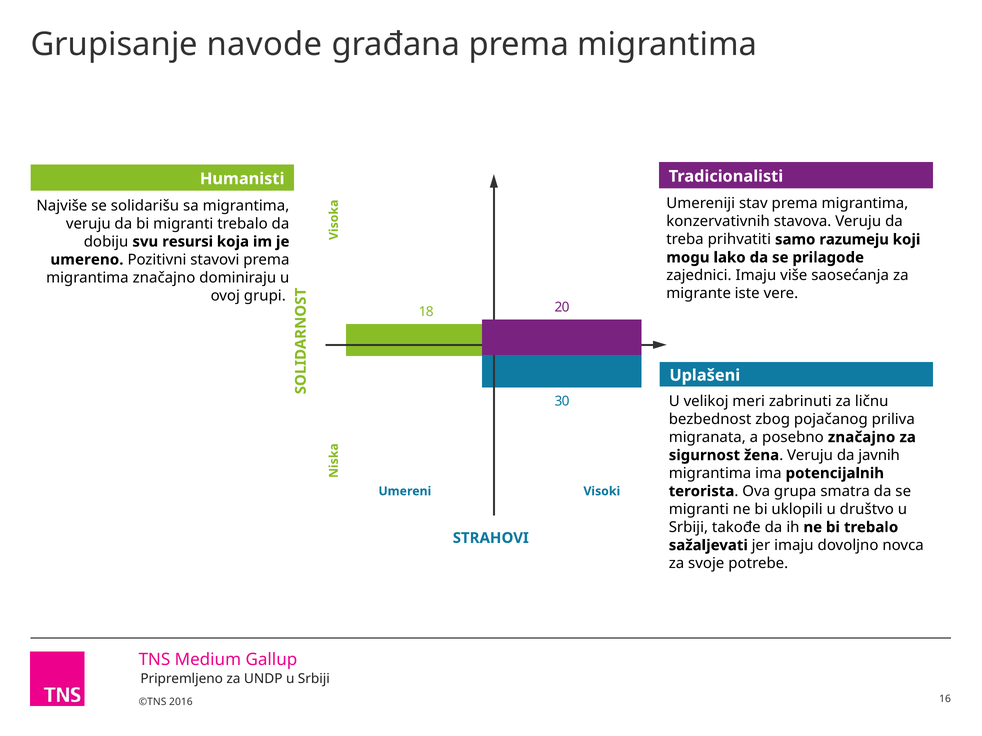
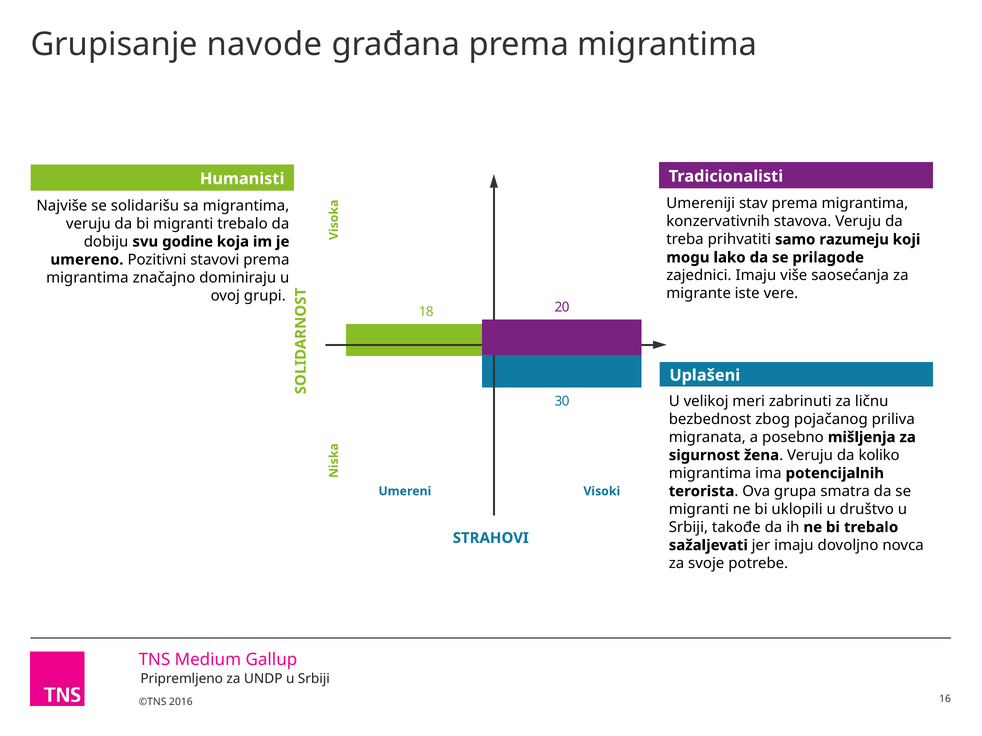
resursi: resursi -> godine (188, 242)
posebno značajno: značajno -> mišljenja (862, 438)
javnih: javnih -> koliko (879, 456)
